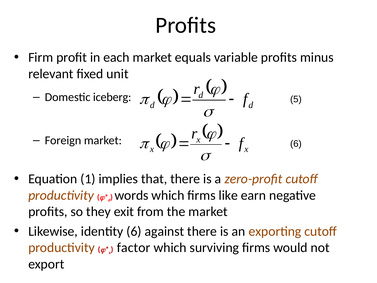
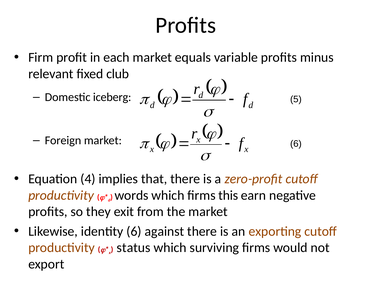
unit: unit -> club (118, 74)
1: 1 -> 4 (88, 179)
like: like -> this (228, 195)
factor: factor -> status (134, 247)
